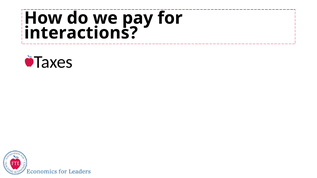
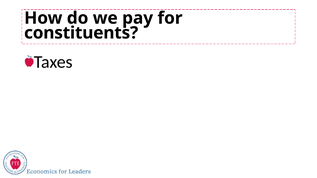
interactions: interactions -> constituents (81, 33)
